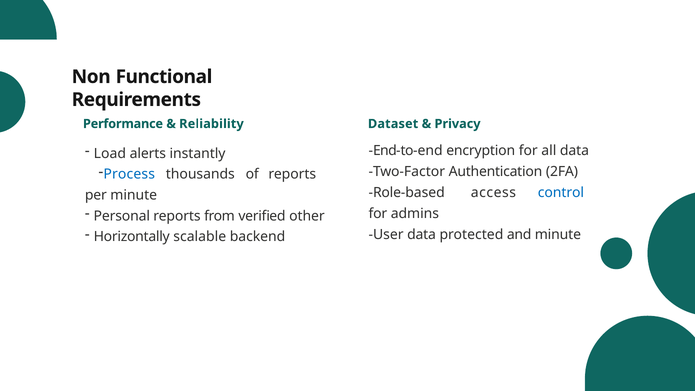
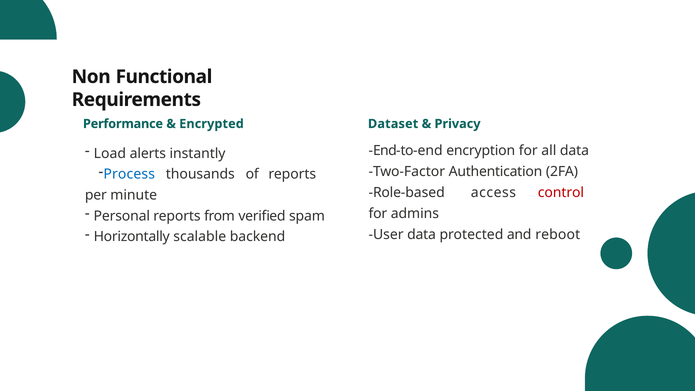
Reliability: Reliability -> Encrypted (211, 124)
control colour: blue -> red (561, 193)
other: other -> spam (307, 216)
and minute: minute -> reboot (558, 235)
